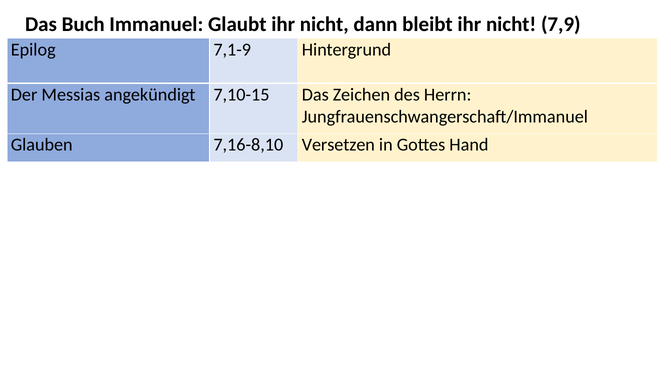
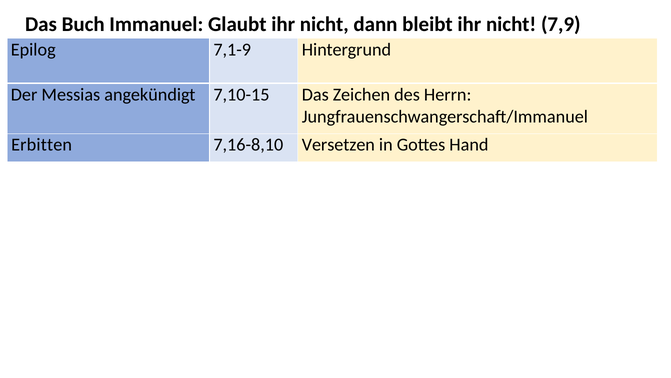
Glauben: Glauben -> Erbitten (42, 145)
